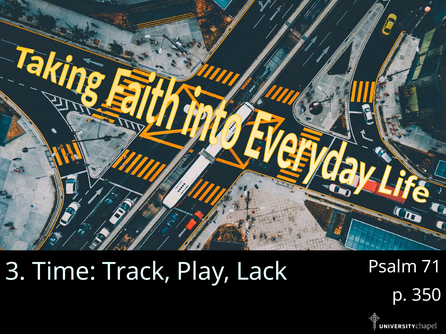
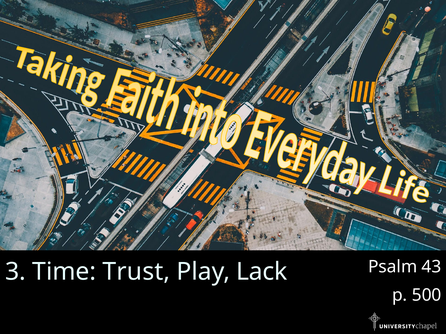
Track: Track -> Trust (136, 272)
71: 71 -> 43 (432, 267)
350: 350 -> 500 (427, 296)
